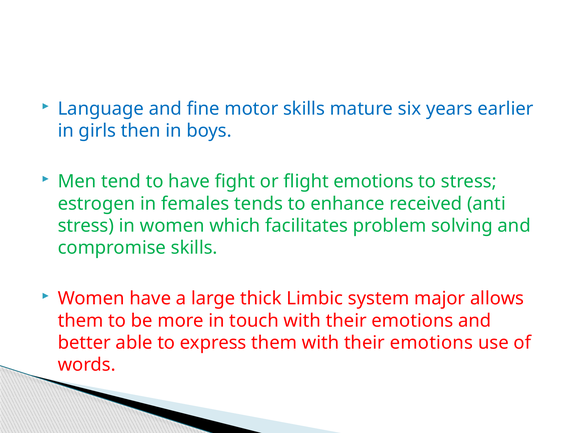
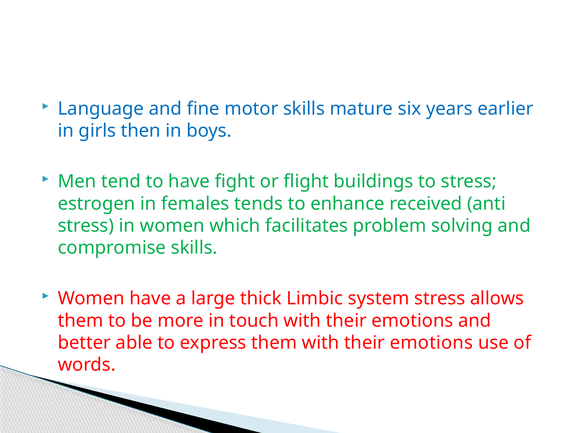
flight emotions: emotions -> buildings (374, 182)
system major: major -> stress (440, 299)
